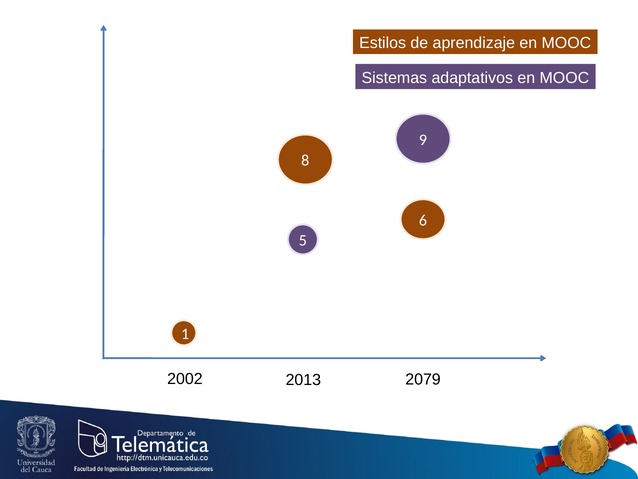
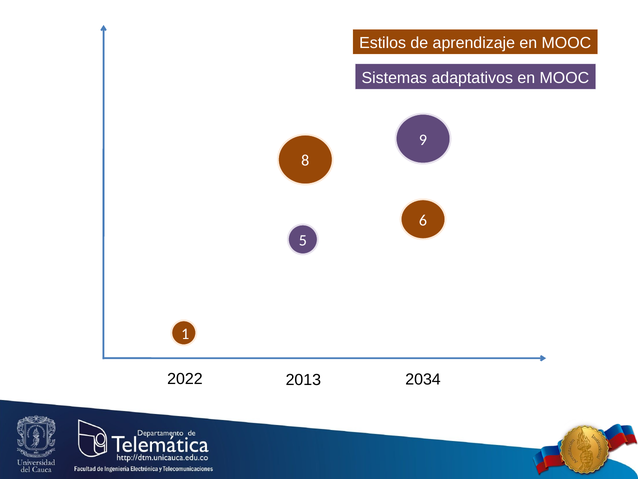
2002: 2002 -> 2022 (185, 379)
2079: 2079 -> 2034 (423, 379)
